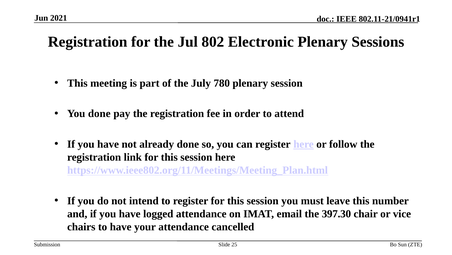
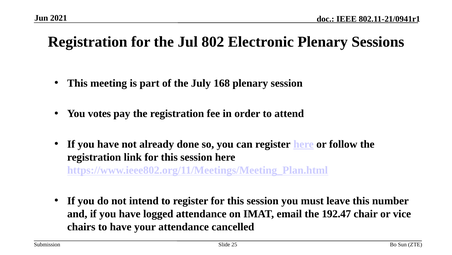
780: 780 -> 168 (222, 83)
You done: done -> votes (99, 113)
397.30: 397.30 -> 192.47 (336, 213)
